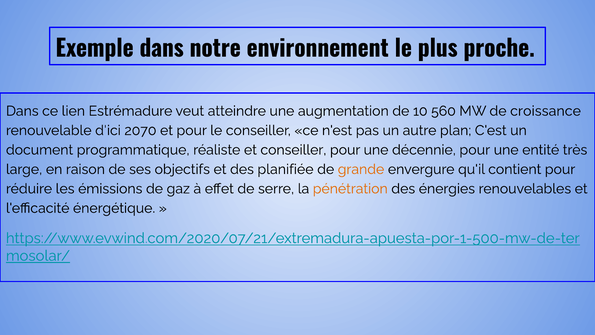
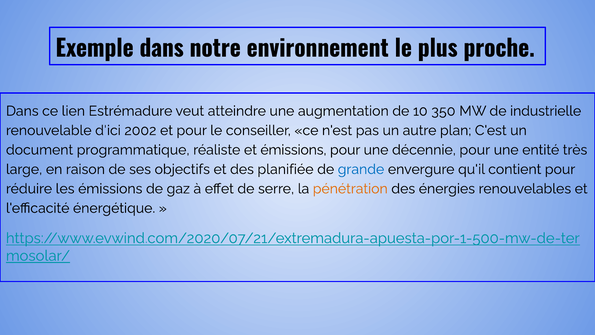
560: 560 -> 350 (443, 111)
croissance: croissance -> industrielle (546, 111)
2070: 2070 -> 2002 (140, 130)
et conseiller: conseiller -> émissions (293, 150)
grande colour: orange -> blue (361, 169)
